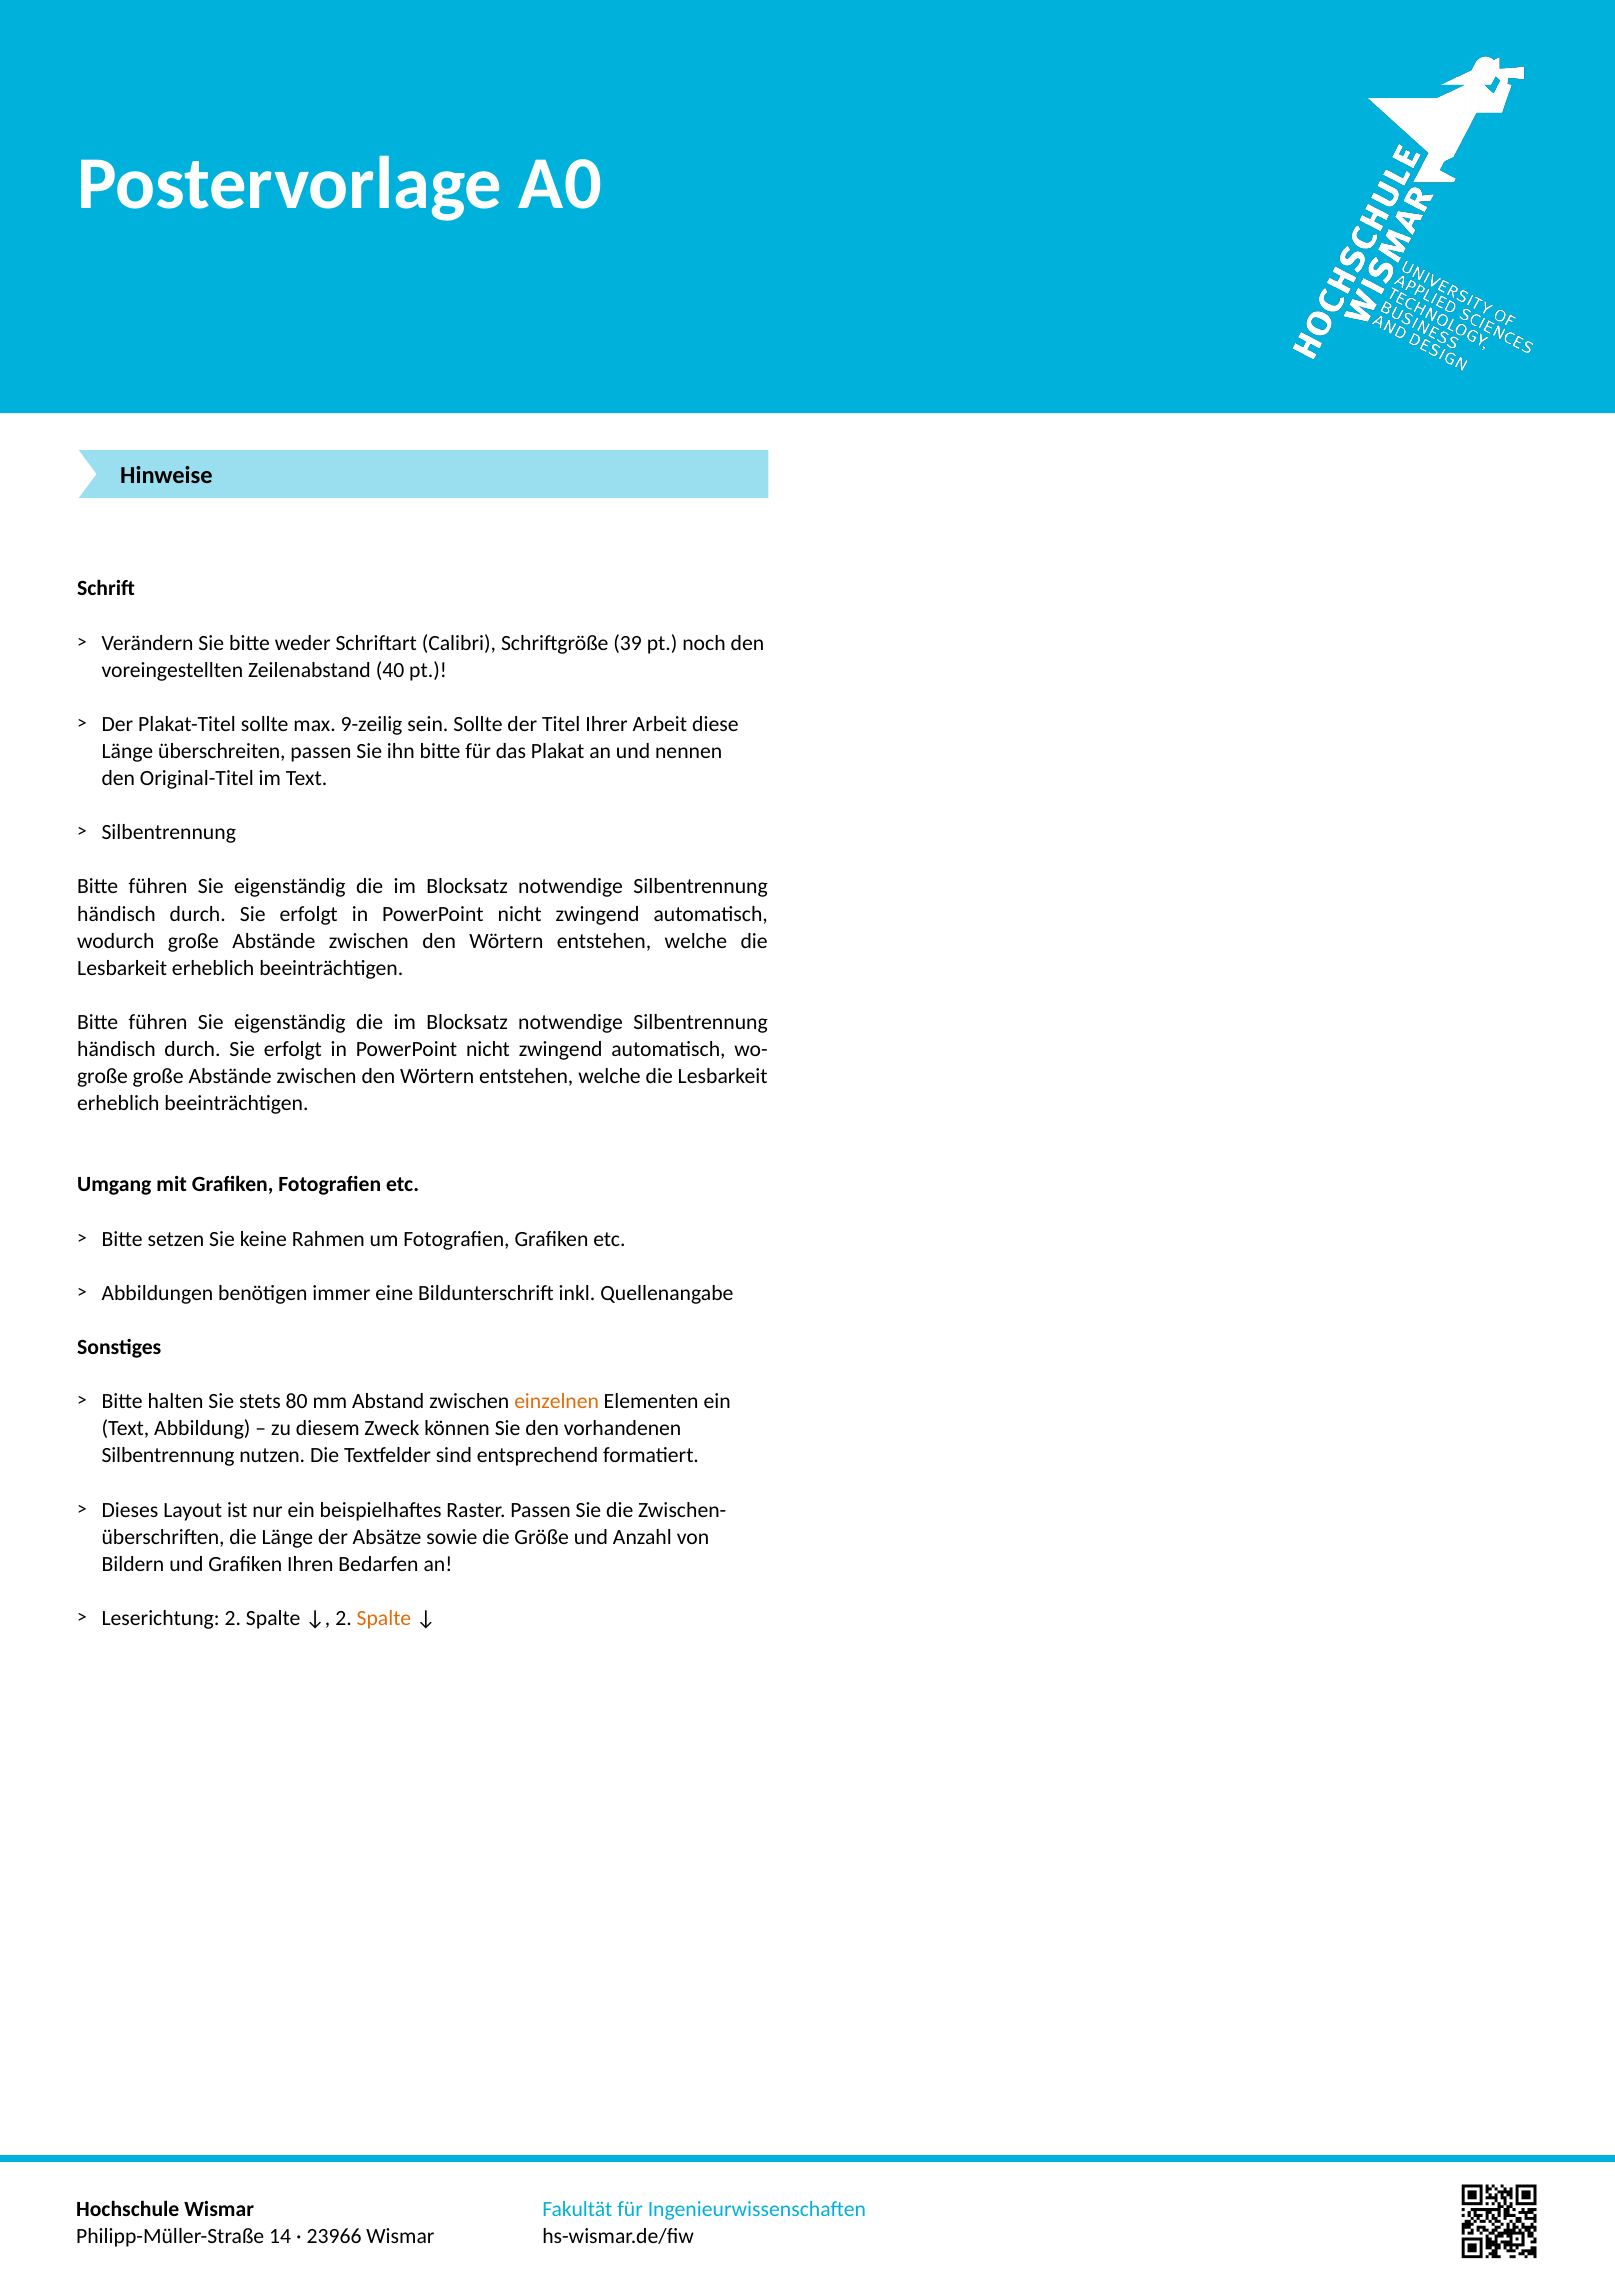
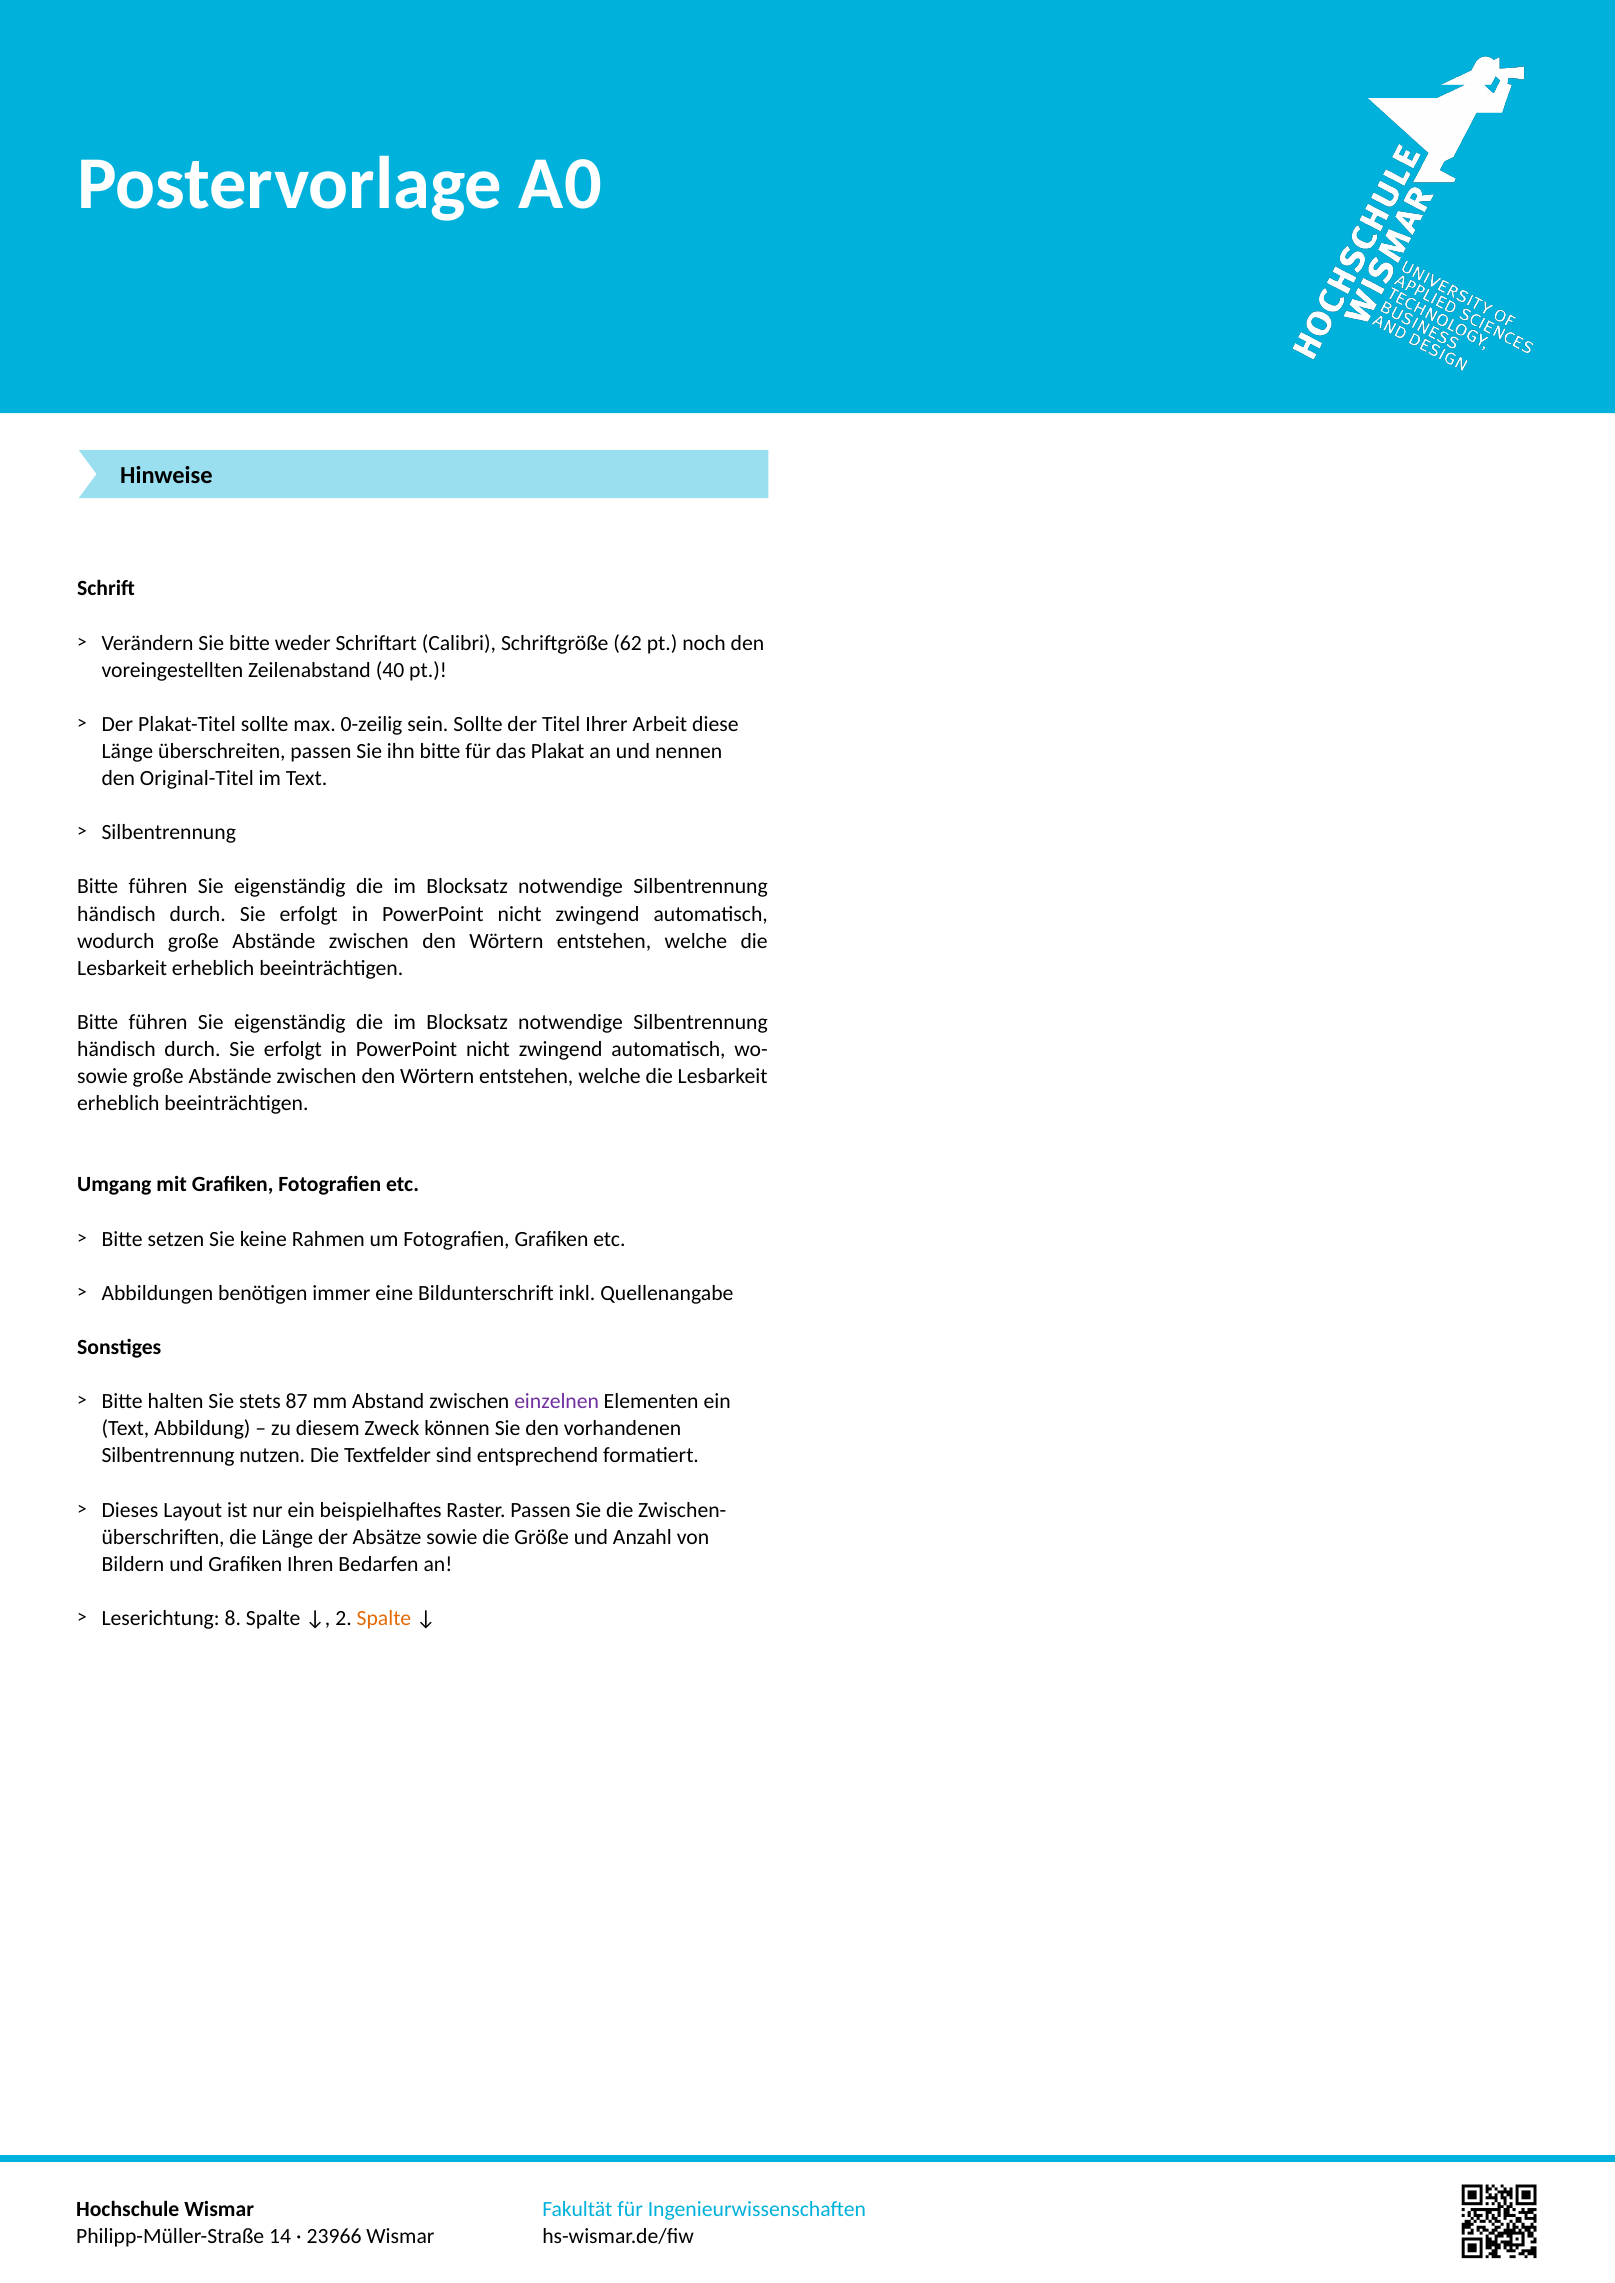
39: 39 -> 62 (628, 643)
9-zeilig: 9-zeilig -> 0-zeilig (372, 724)
große: große -> sowie (102, 1077)
80: 80 -> 87 (297, 1402)
einzelnen colour: orange -> purple (557, 1402)
Leserichtung 2: 2 -> 8 (233, 1619)
